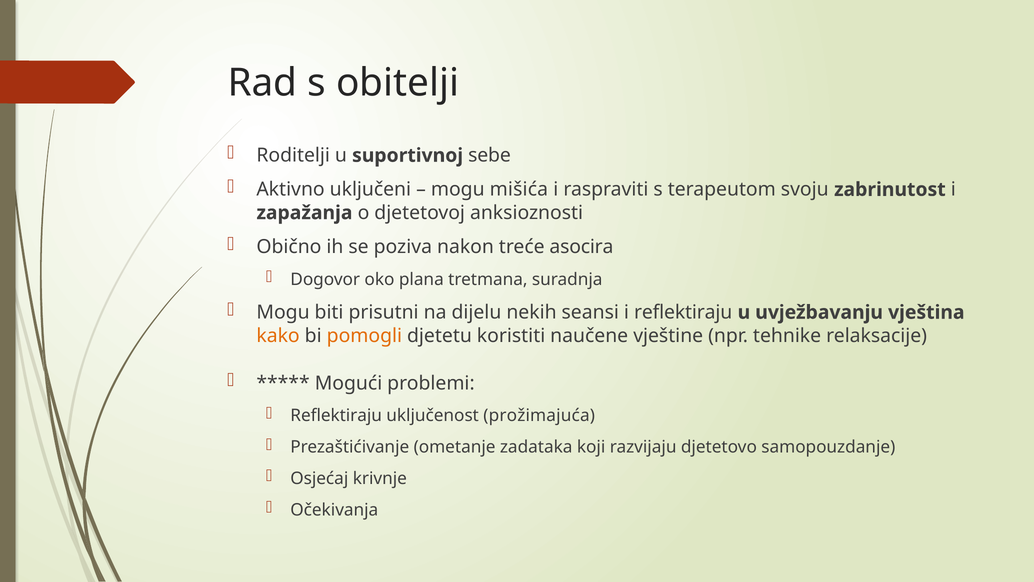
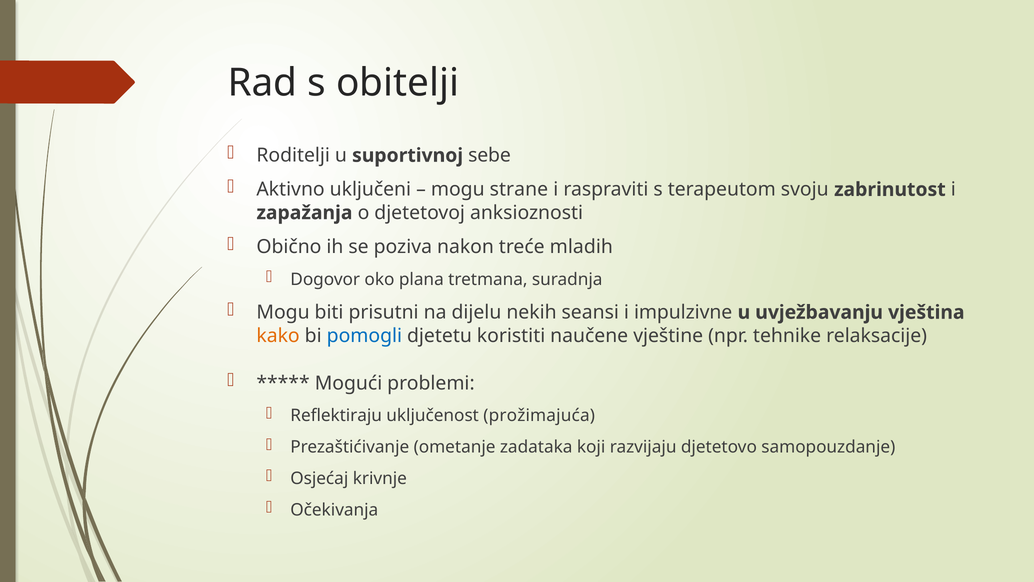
mišića: mišića -> strane (519, 189)
asocira: asocira -> mladih (581, 247)
i reflektiraju: reflektiraju -> impulzivne (683, 312)
pomogli colour: orange -> blue (364, 335)
